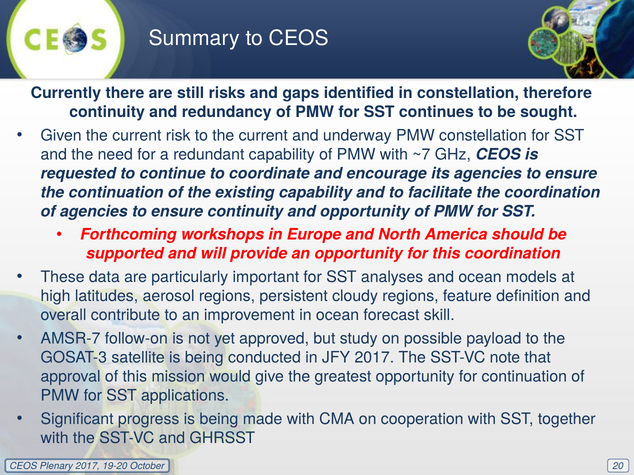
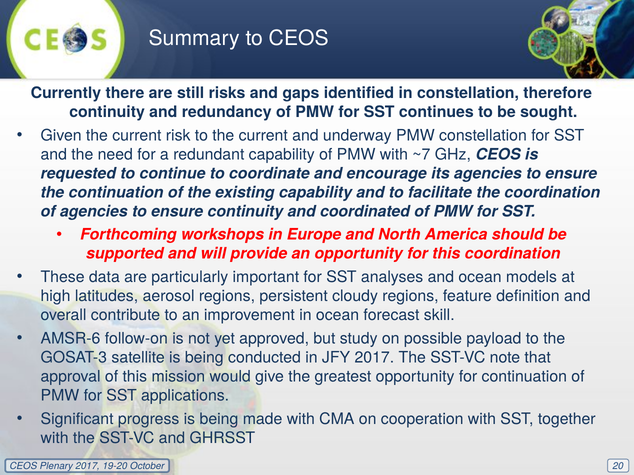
and opportunity: opportunity -> coordinated (365, 212)
AMSR-7: AMSR-7 -> AMSR-6 (71, 339)
